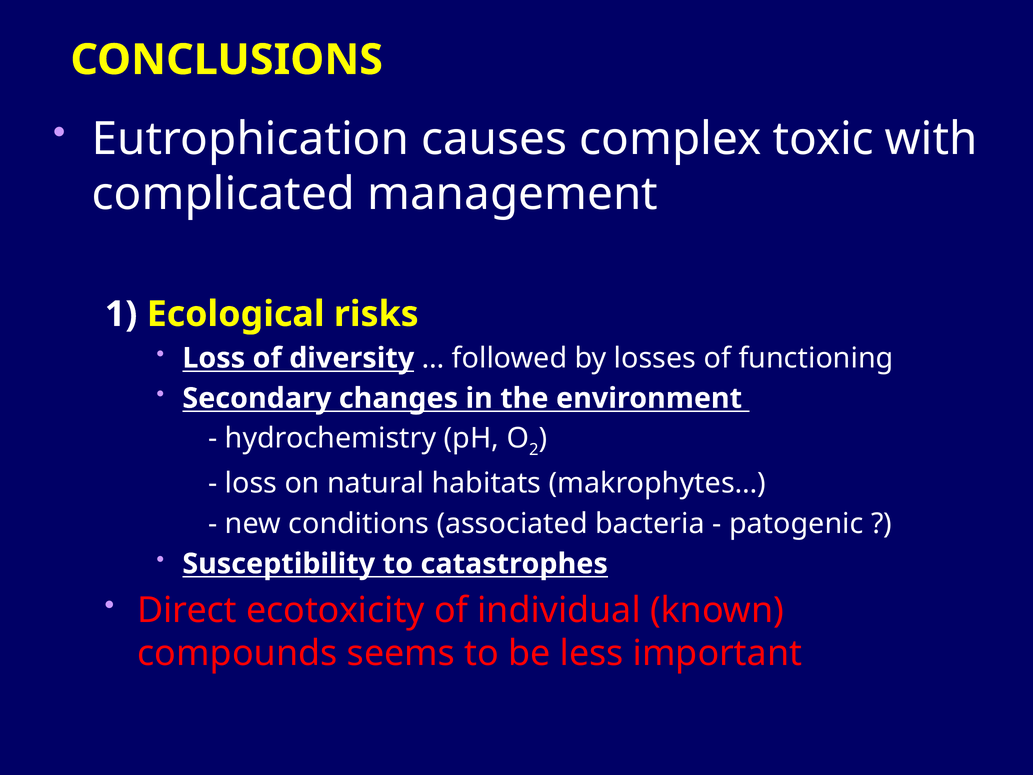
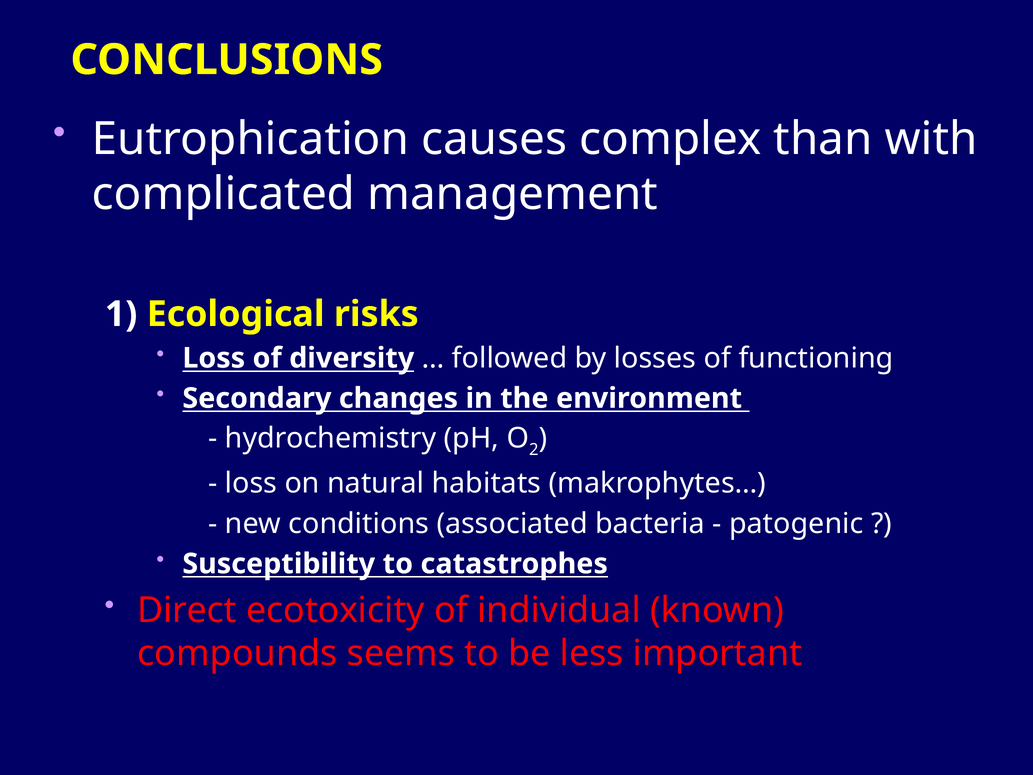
toxic: toxic -> than (823, 139)
